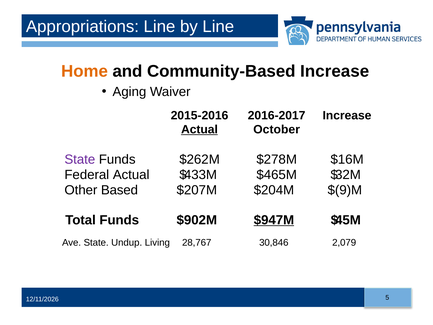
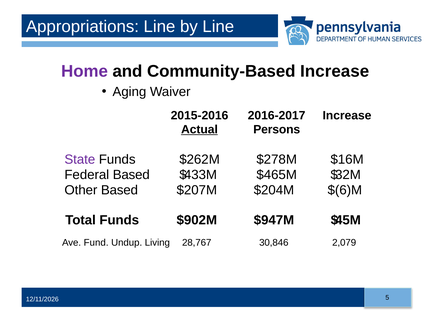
Home colour: orange -> purple (85, 71)
October: October -> Persons (277, 129)
Federal Actual: Actual -> Based (131, 175)
$(9)M: $(9)M -> $(6)M (345, 190)
$947M underline: present -> none (274, 220)
Ave State: State -> Fund (96, 243)
